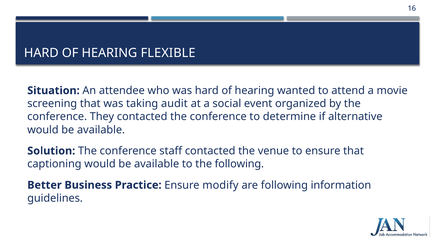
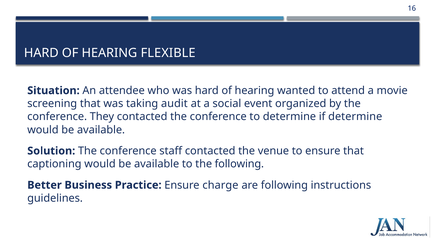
if alternative: alternative -> determine (355, 117)
modify: modify -> charge (220, 185)
information: information -> instructions (341, 185)
